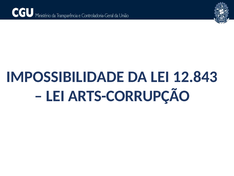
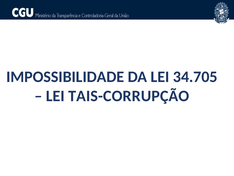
12.843: 12.843 -> 34.705 (195, 77)
ARTS-CORRUPÇÃO: ARTS-CORRUPÇÃO -> TAIS-CORRUPÇÃO (129, 96)
